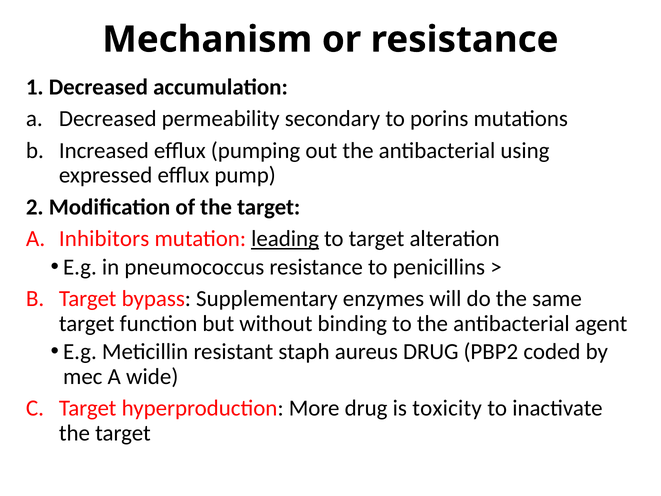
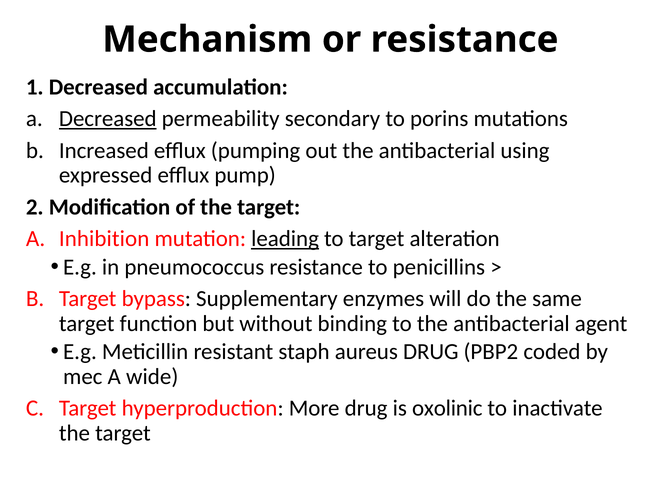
Decreased underline: none -> present (108, 119)
Inhibitors: Inhibitors -> Inhibition (104, 239)
toxicity: toxicity -> oxolinic (447, 408)
